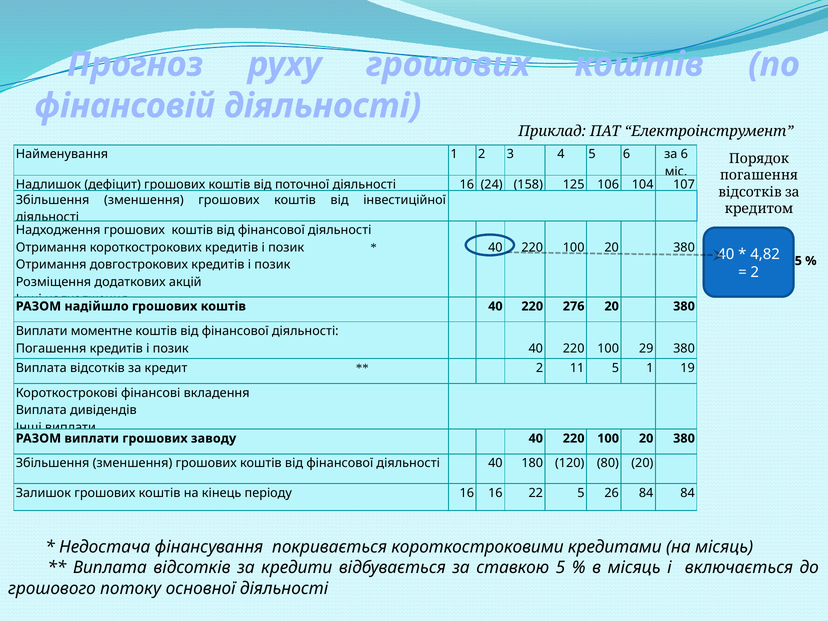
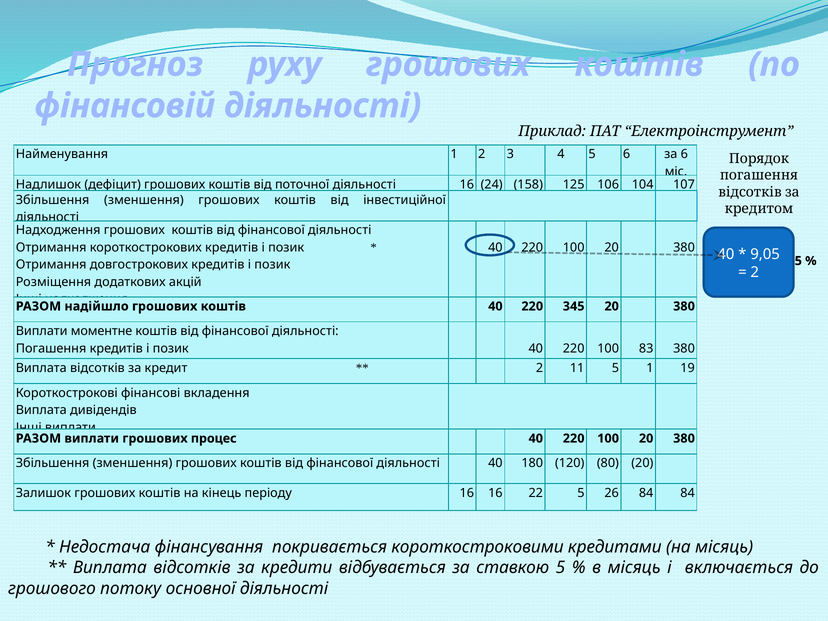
4,82: 4,82 -> 9,05 (765, 254)
276: 276 -> 345 (574, 306)
29: 29 -> 83 (646, 348)
заводу: заводу -> процес (214, 438)
